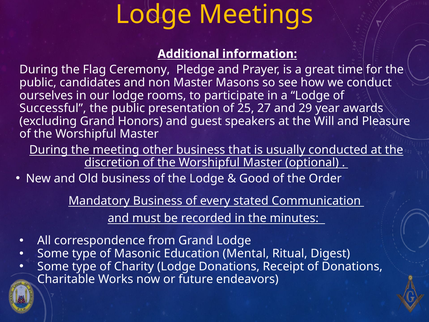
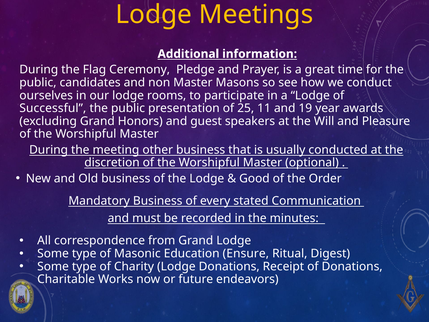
27: 27 -> 11 (264, 108)
29: 29 -> 19 (305, 108)
Mental: Mental -> Ensure (246, 253)
